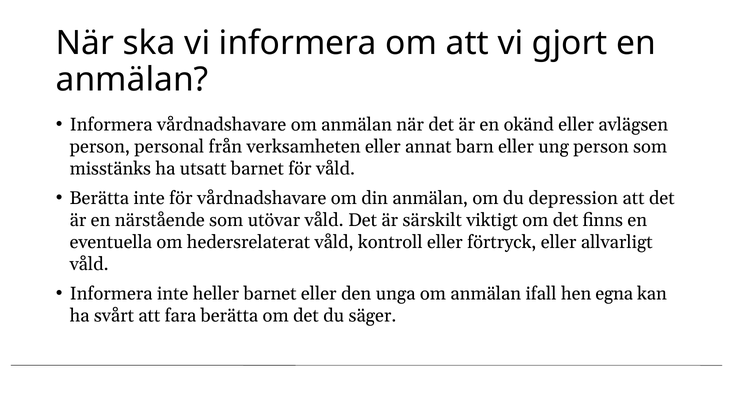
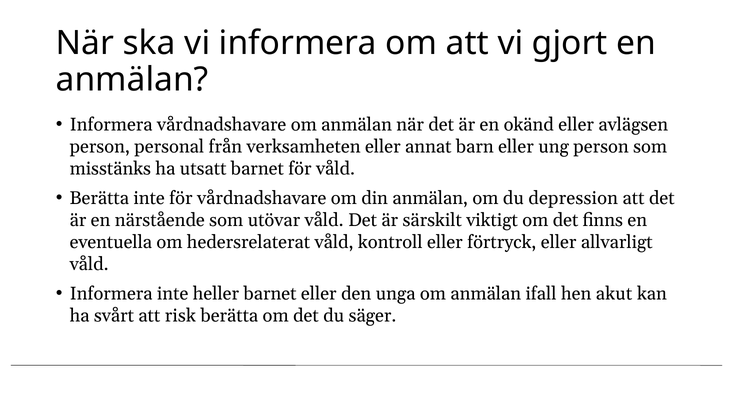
egna: egna -> akut (614, 294)
fara: fara -> risk (180, 316)
